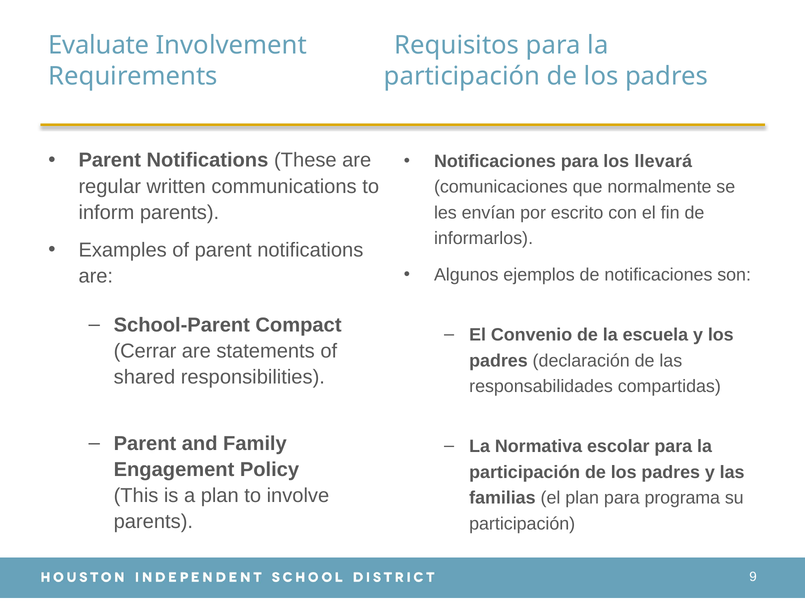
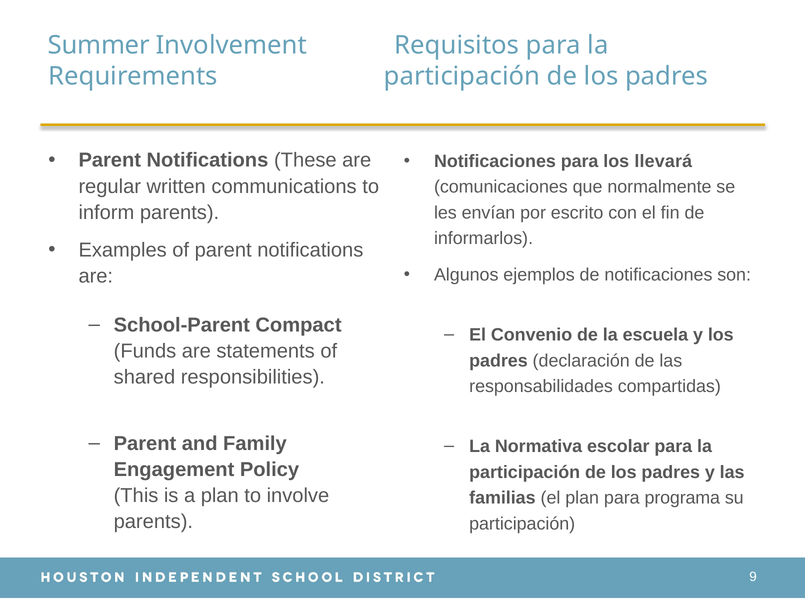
Evaluate: Evaluate -> Summer (99, 45)
Cerrar: Cerrar -> Funds (145, 351)
